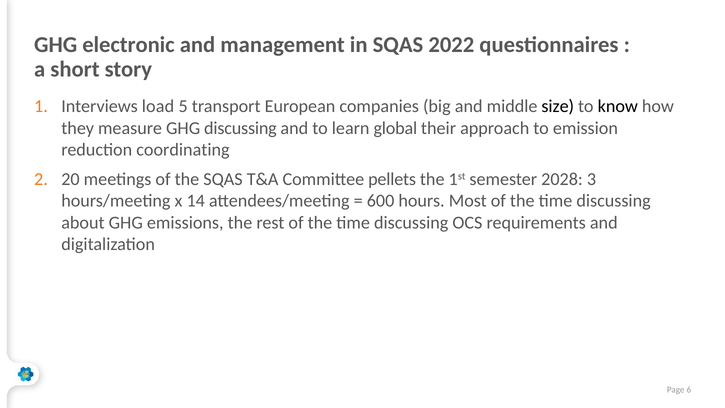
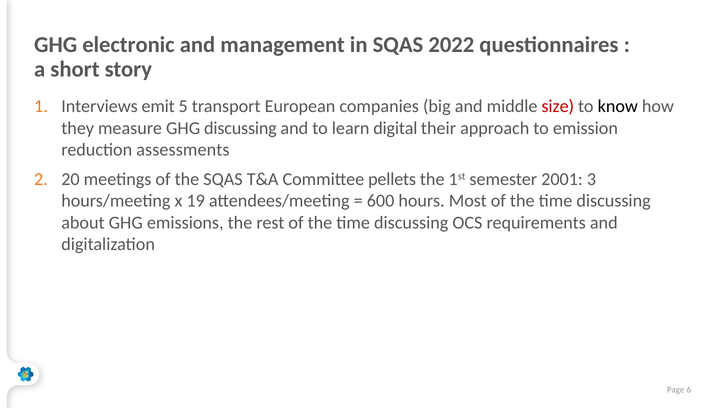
load: load -> emit (158, 106)
size colour: black -> red (558, 106)
global: global -> digital (395, 128)
coordinating: coordinating -> assessments (183, 150)
2028: 2028 -> 2001 (562, 179)
14: 14 -> 19 (196, 201)
